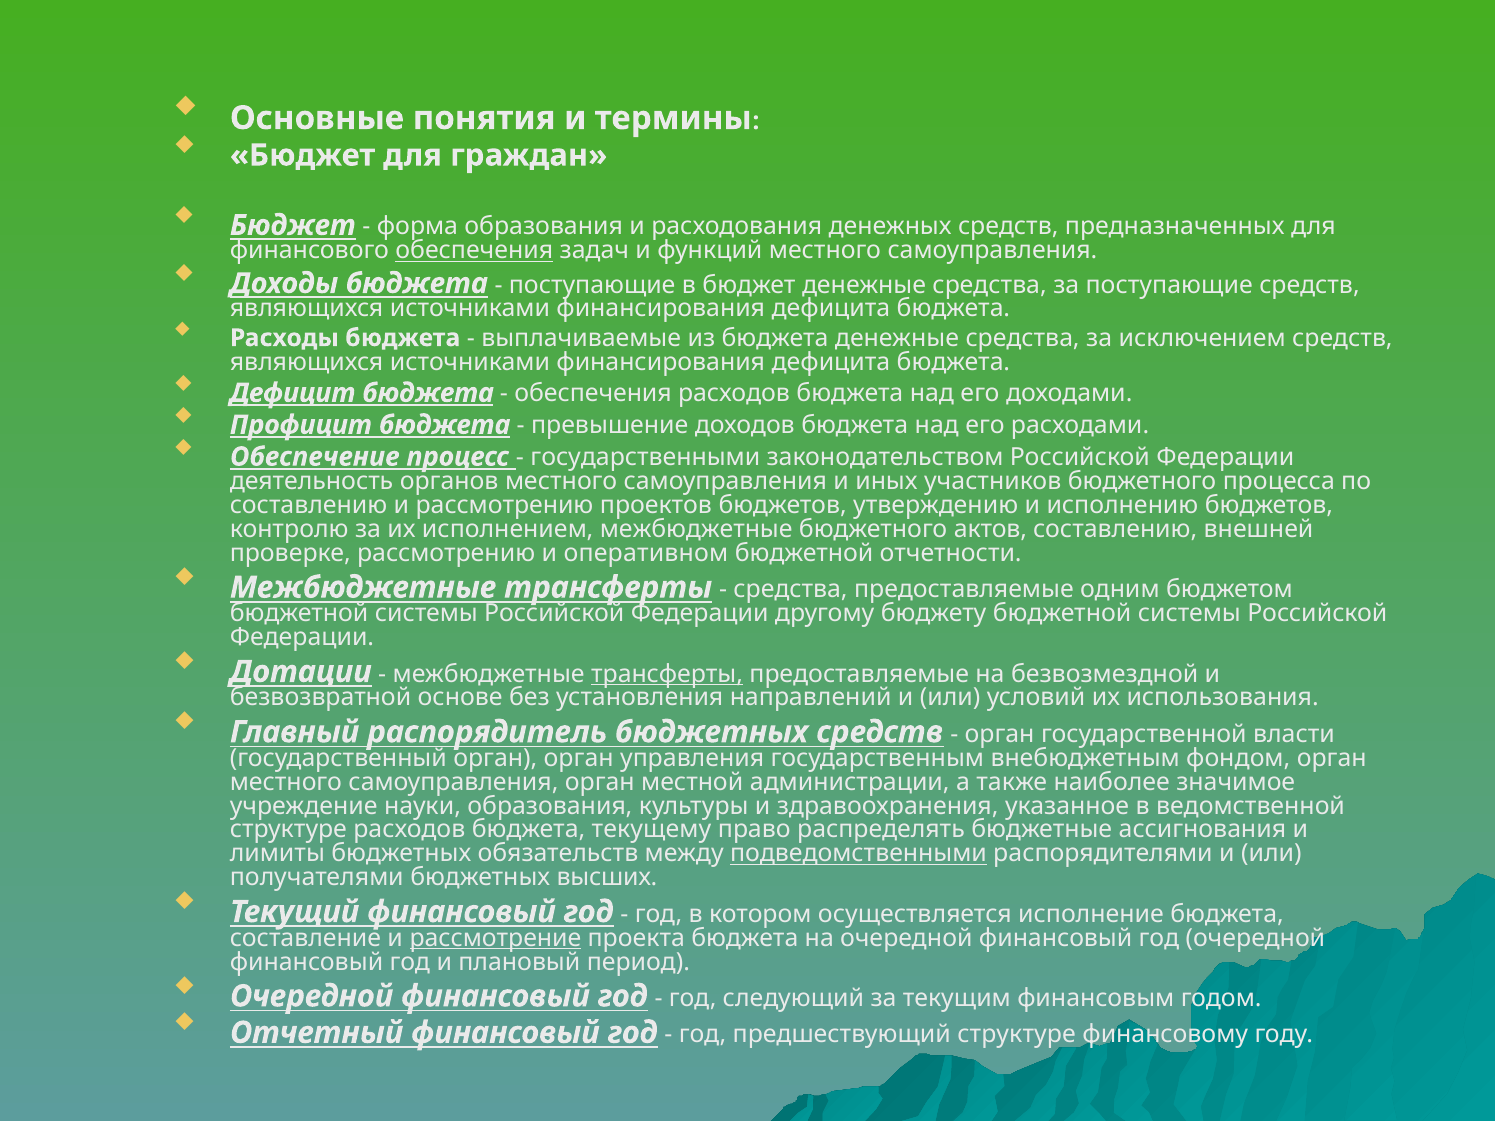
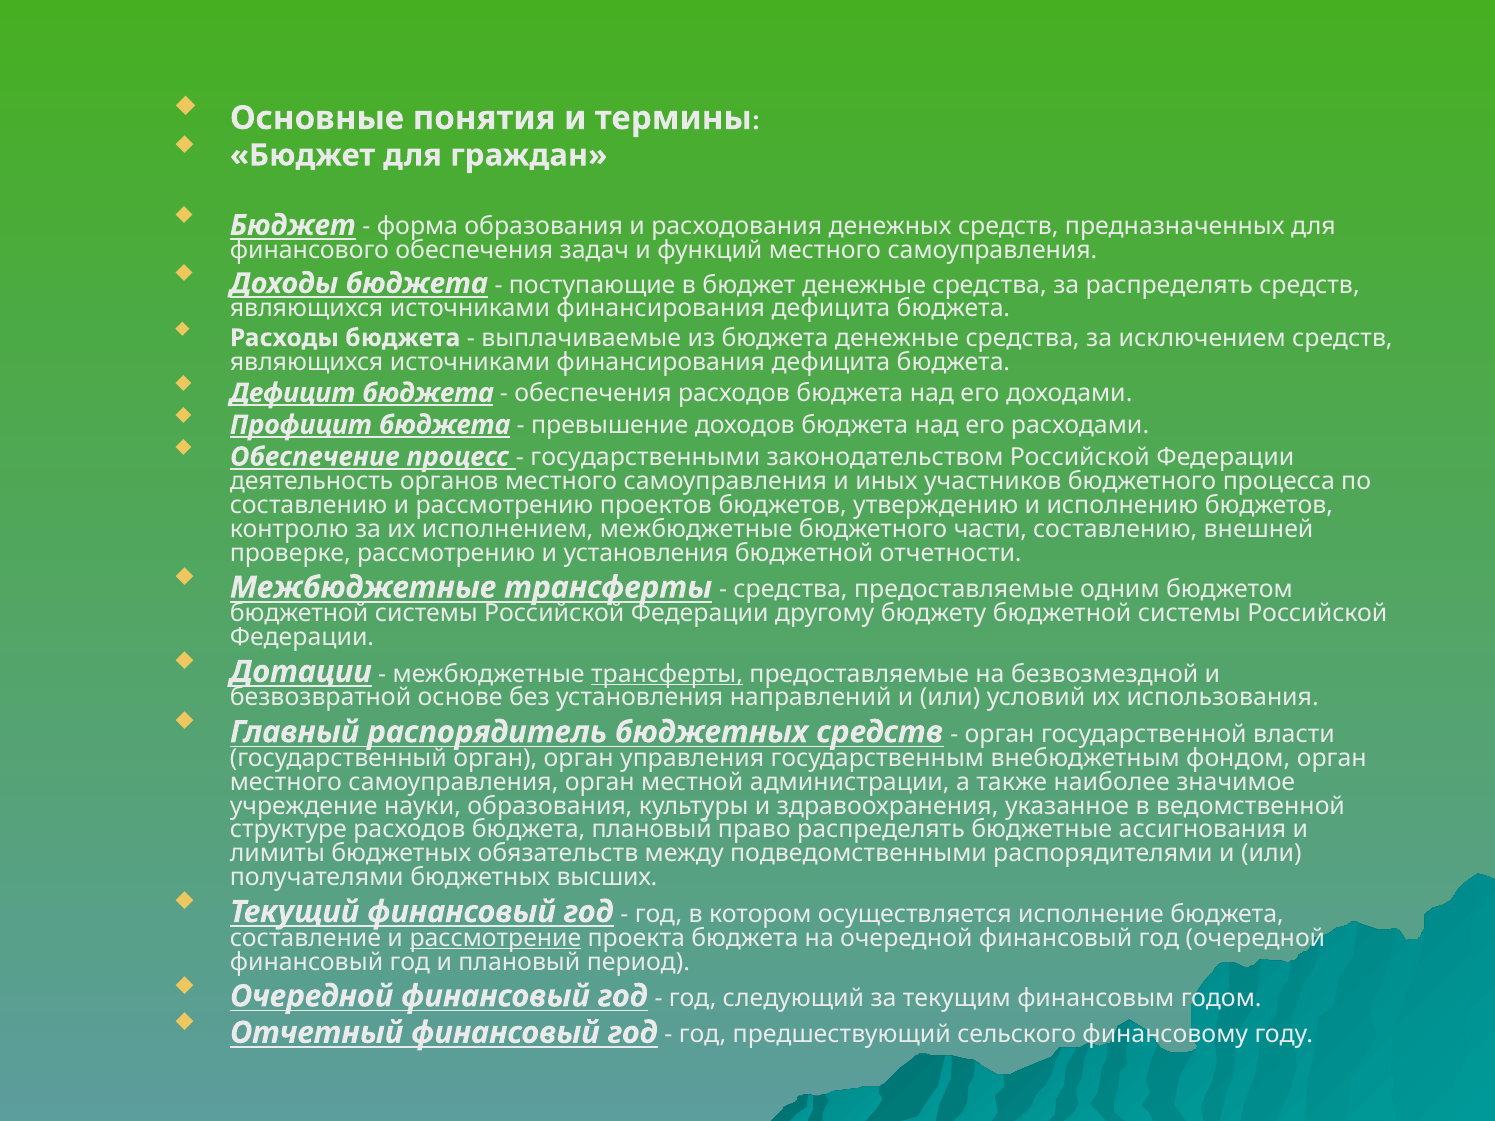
обеспечения underline: present -> none (474, 251)
за поступающие: поступающие -> распределять (1169, 285)
актов: актов -> части (990, 529)
и оперативном: оперативном -> установления (646, 553)
бюджета текущему: текущему -> плановый (652, 830)
подведомственными underline: present -> none (858, 854)
предшествующий структуре: структуре -> сельского (1017, 1035)
